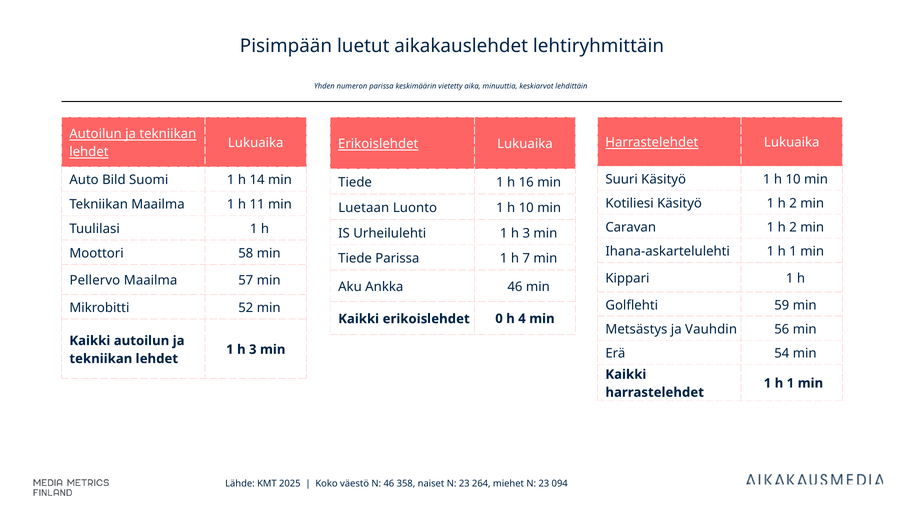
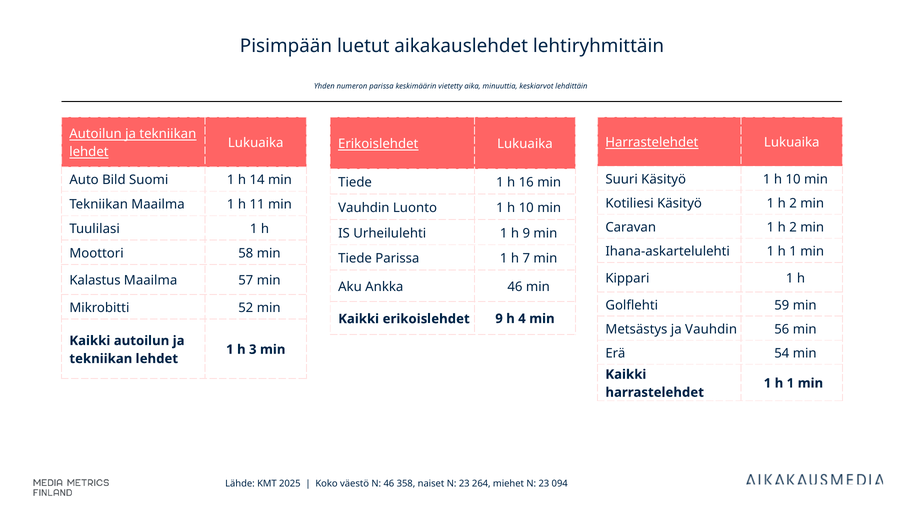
Luetaan: Luetaan -> Vauhdin (364, 208)
Urheilulehti 1 h 3: 3 -> 9 (526, 233)
Pellervo: Pellervo -> Kalastus (95, 280)
erikoislehdet 0: 0 -> 9 (499, 318)
